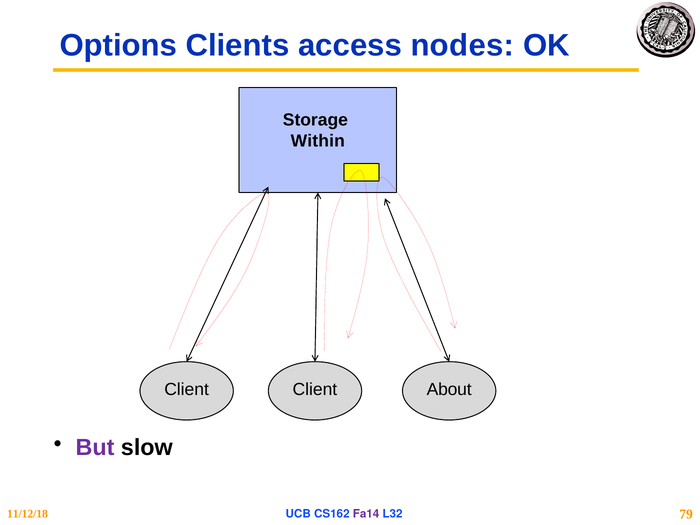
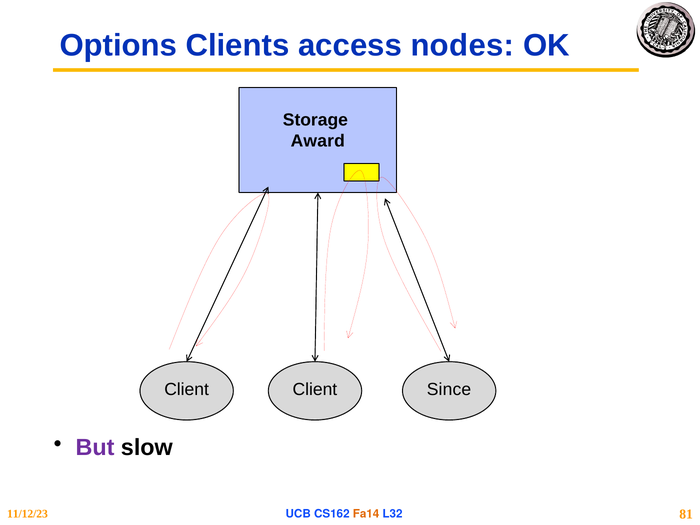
Within: Within -> Award (318, 141)
About: About -> Since (449, 389)
11/12/18: 11/12/18 -> 11/12/23 (27, 514)
Fa14 colour: purple -> orange (366, 514)
79: 79 -> 81 (686, 514)
